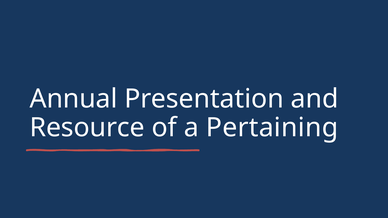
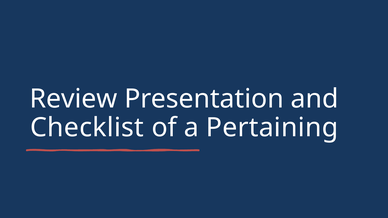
Annual: Annual -> Review (73, 99)
Resource: Resource -> Checklist (87, 128)
